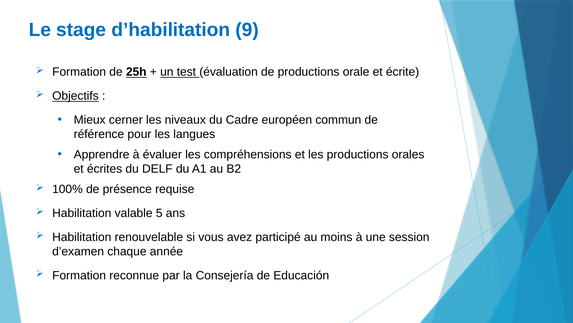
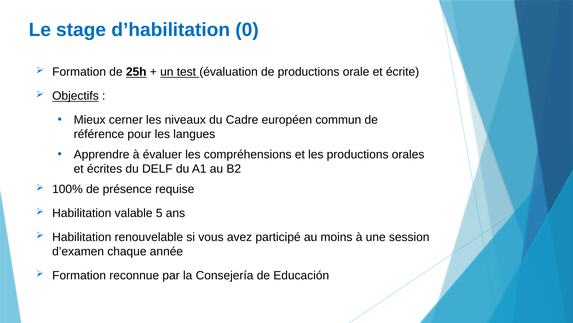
9: 9 -> 0 (247, 30)
